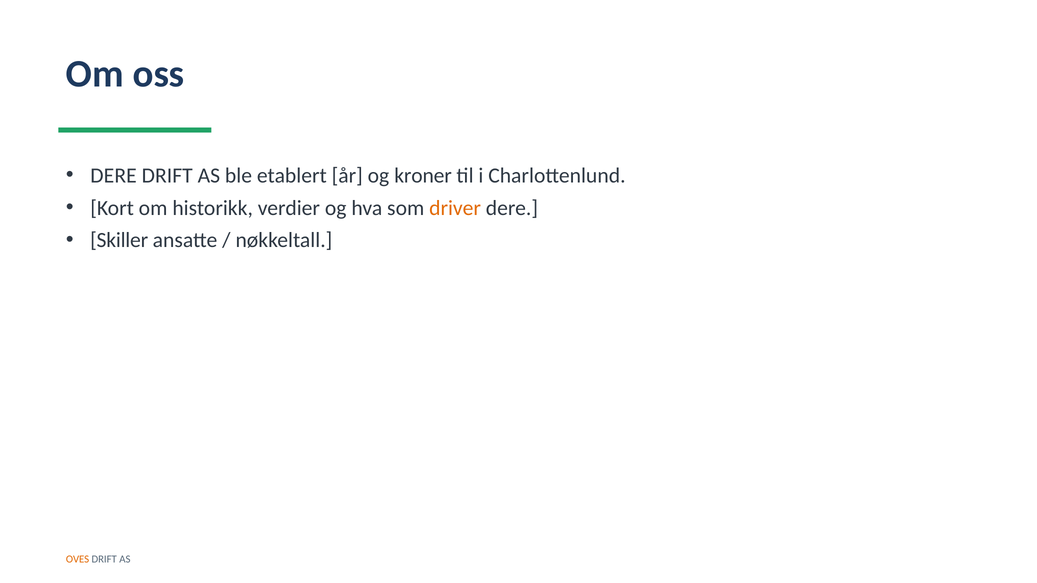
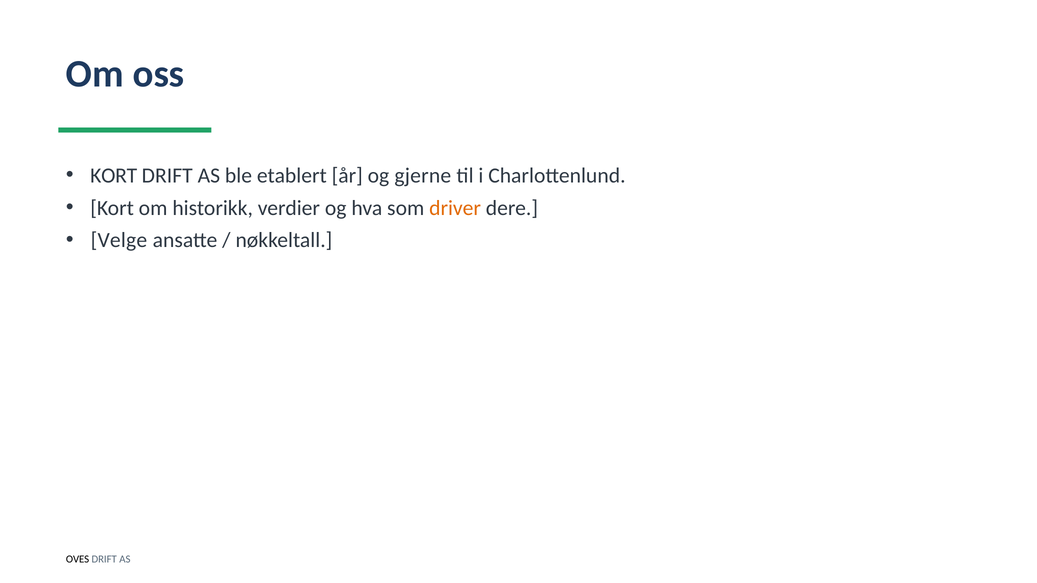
DERE: DERE -> KORT (114, 176)
kroner: kroner -> gjerne (423, 176)
Skiller: Skiller -> Velge (119, 240)
OVES colour: orange -> black (78, 560)
